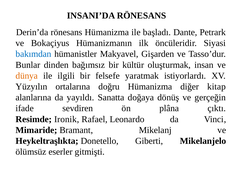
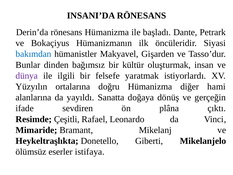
dünya colour: orange -> purple (27, 76)
kitap: kitap -> hami (216, 86)
Ironik: Ironik -> Çeşitli (67, 119)
gitmişti: gitmişti -> istifaya (90, 152)
